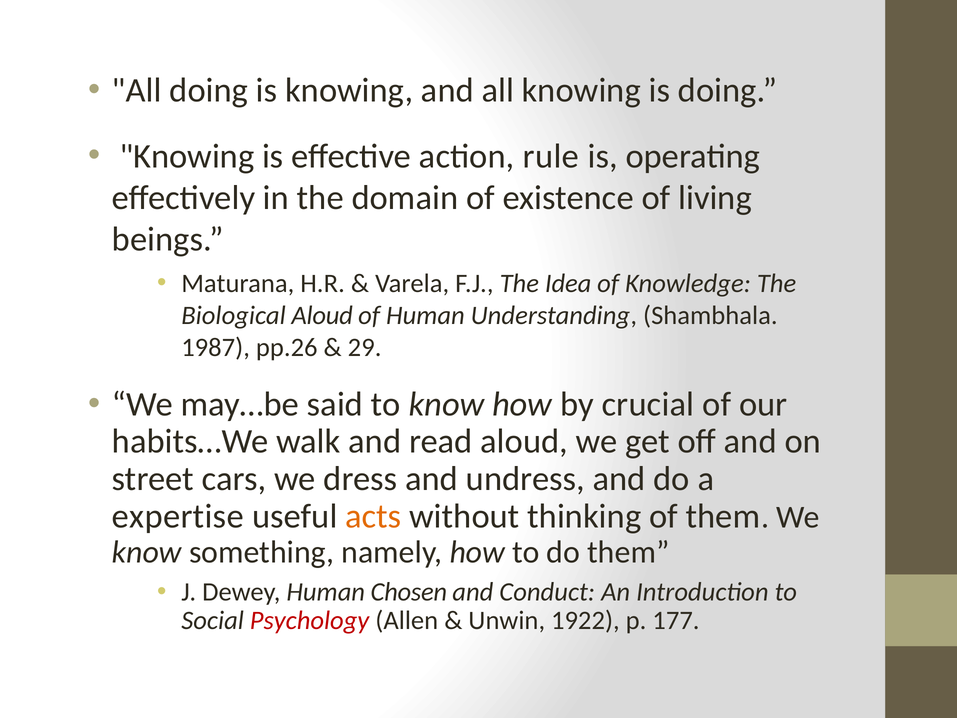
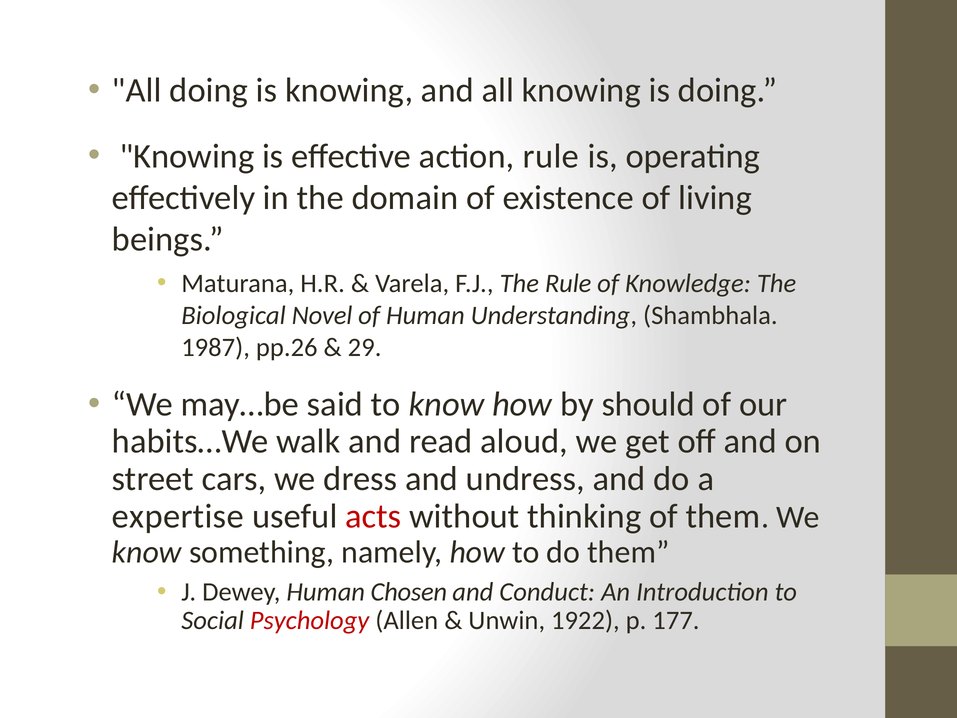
The Idea: Idea -> Rule (568, 283)
Biological Aloud: Aloud -> Novel (322, 315)
crucial: crucial -> should (648, 404)
acts colour: orange -> red (373, 516)
